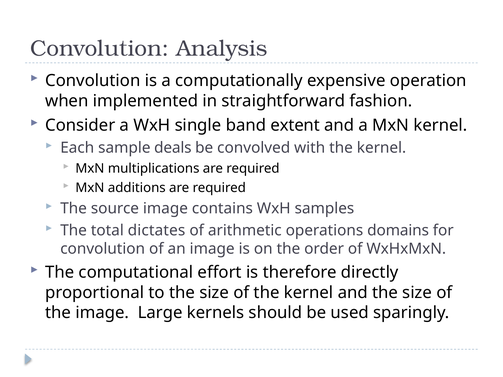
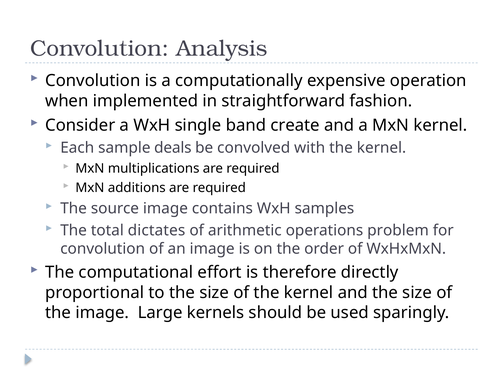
extent: extent -> create (295, 125)
domains: domains -> problem (398, 231)
